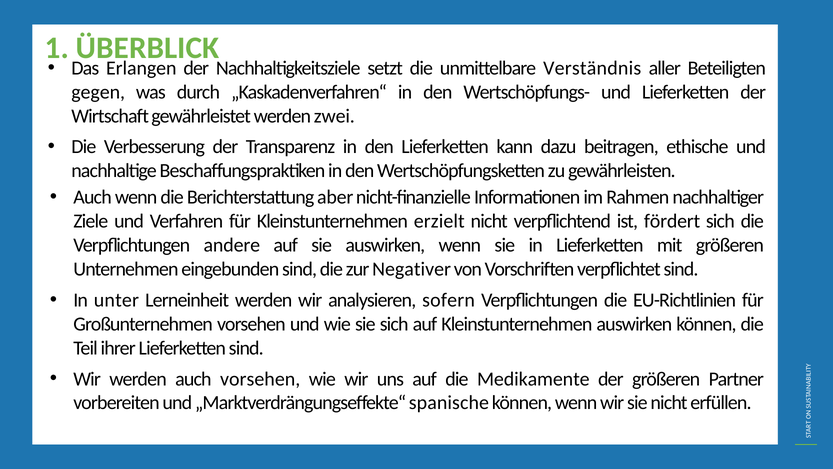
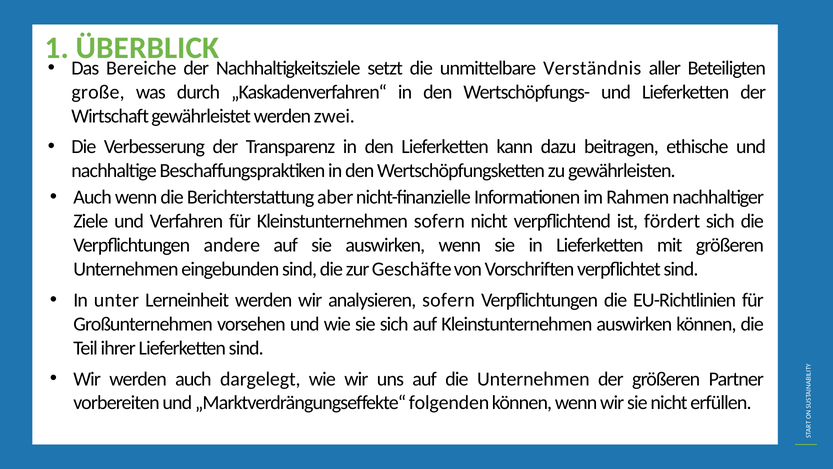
Erlangen: Erlangen -> Bereiche (141, 68)
gegen: gegen -> große (98, 92)
Kleinstunternehmen erzielt: erzielt -> sofern (439, 221)
Negativer: Negativer -> Geschäfte (412, 269)
auch vorsehen: vorsehen -> dargelegt (260, 379)
die Medikamente: Medikamente -> Unternehmen (533, 379)
spanische: spanische -> folgenden (449, 403)
